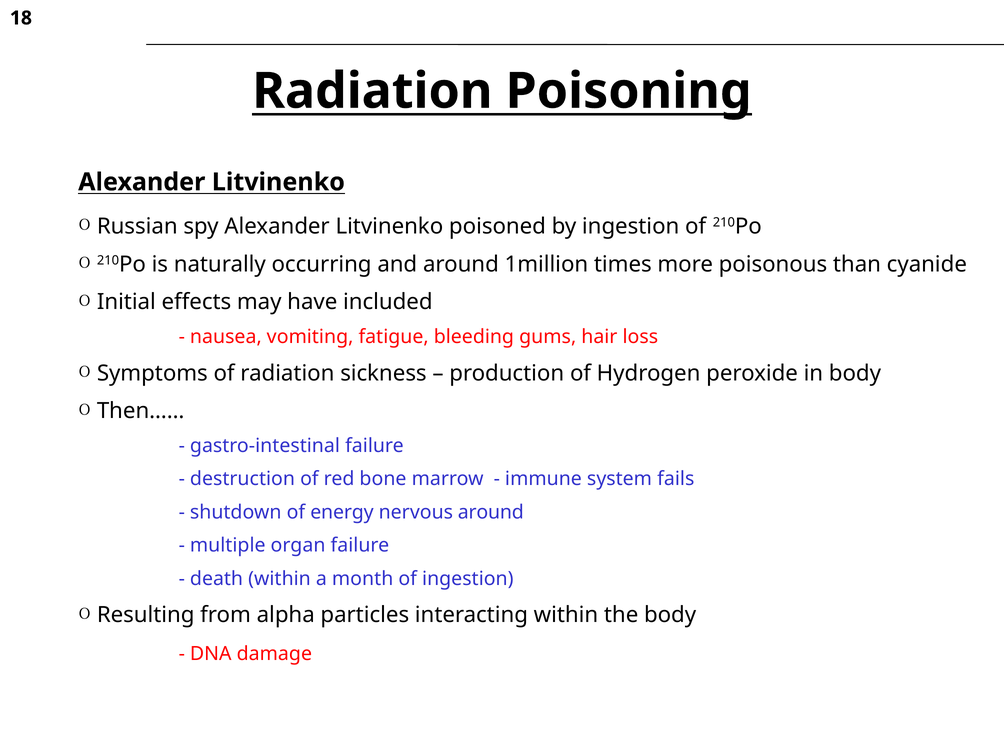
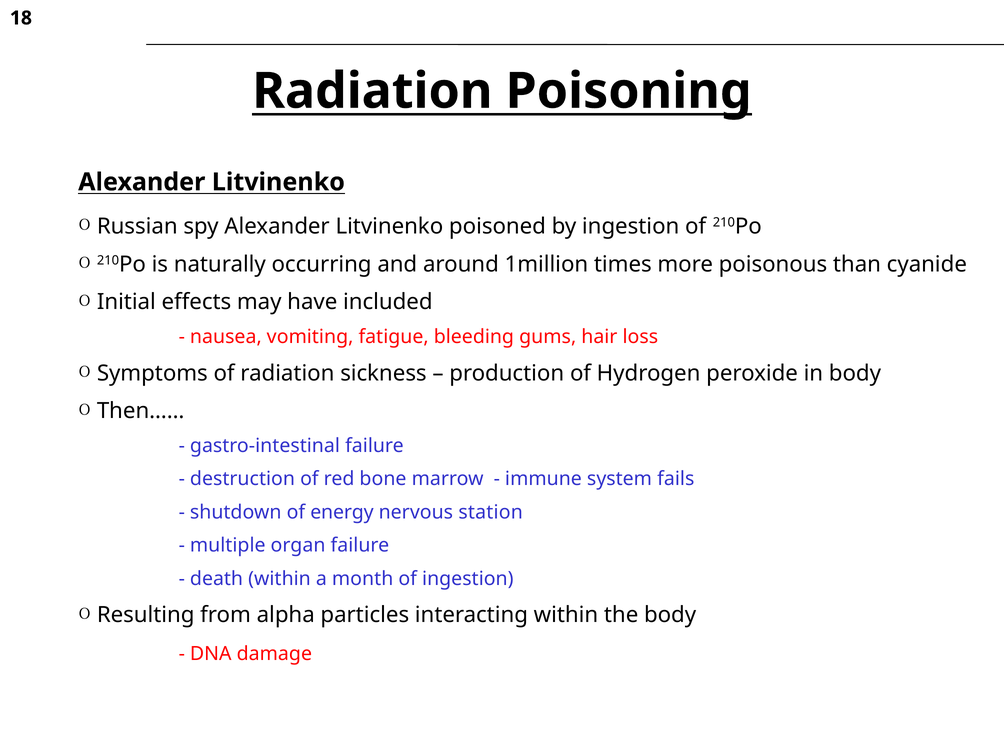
nervous around: around -> station (491, 512)
